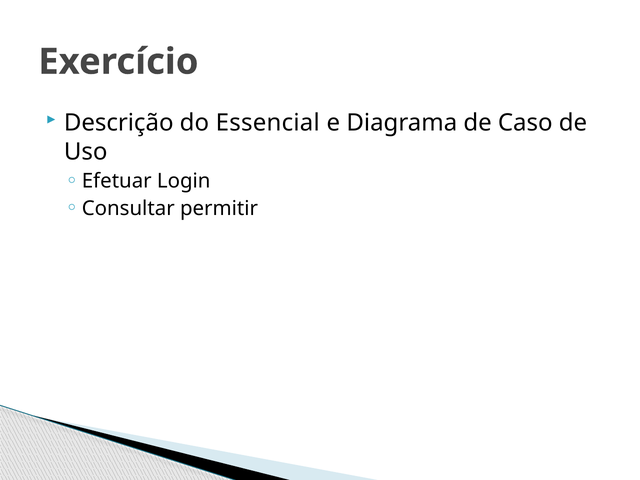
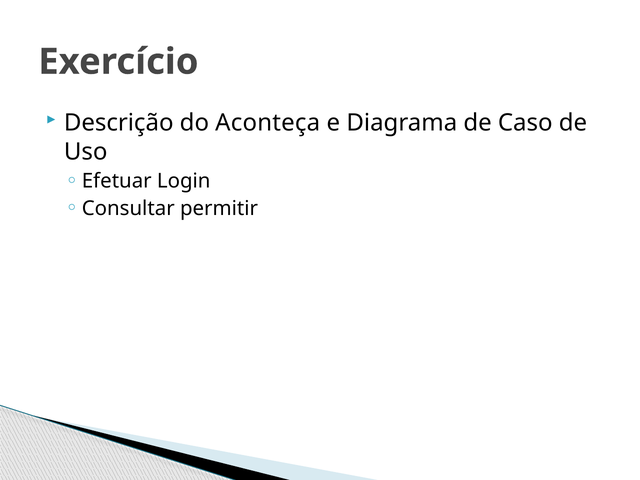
Essencial: Essencial -> Aconteça (268, 123)
